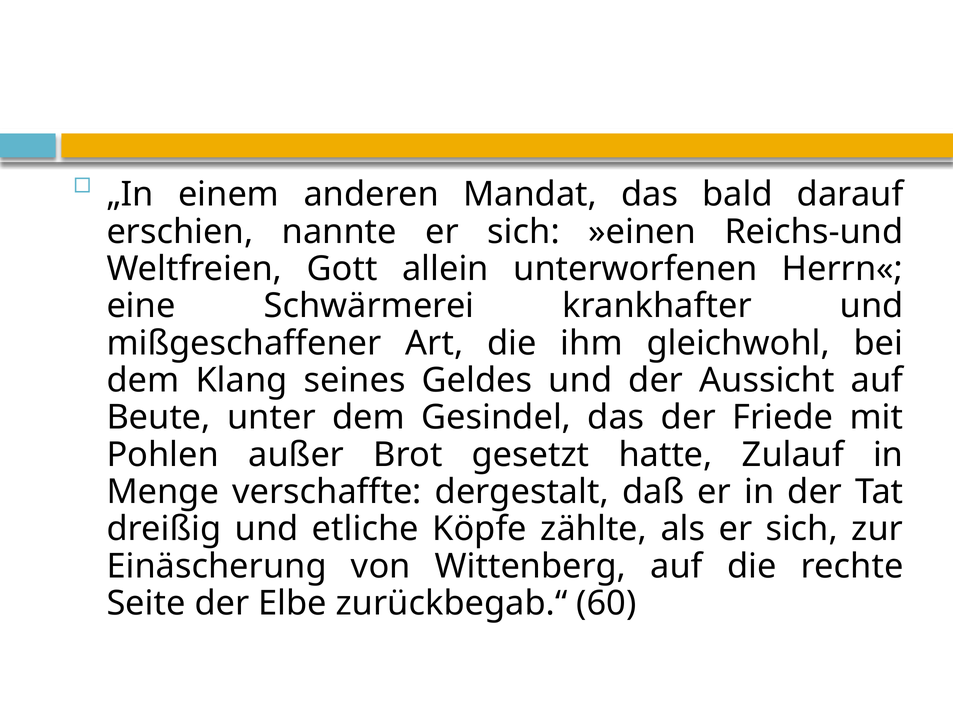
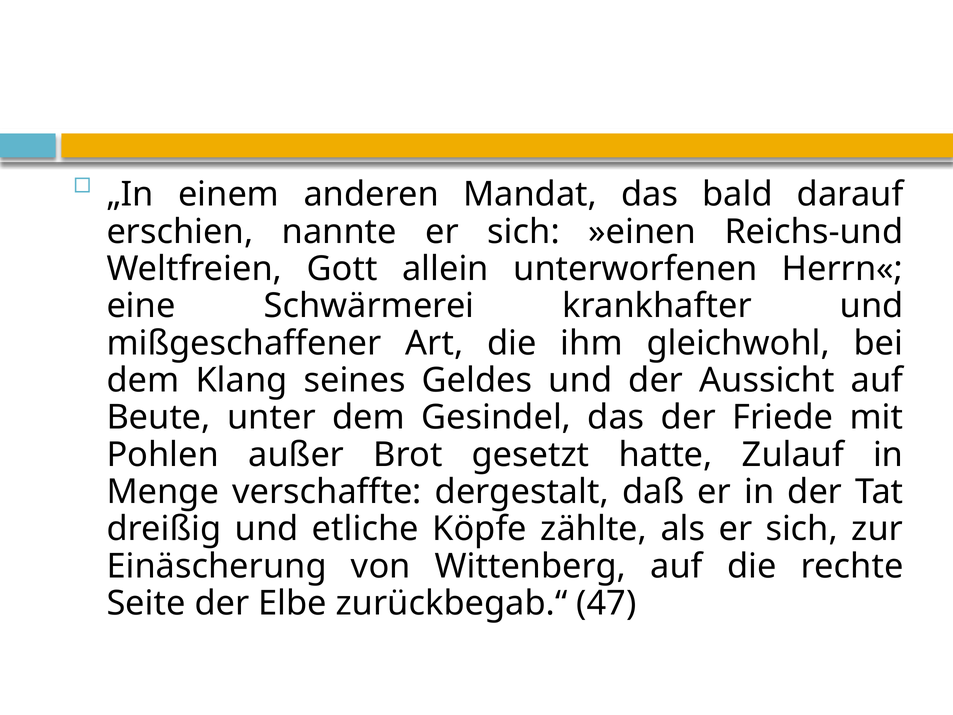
60: 60 -> 47 (606, 603)
